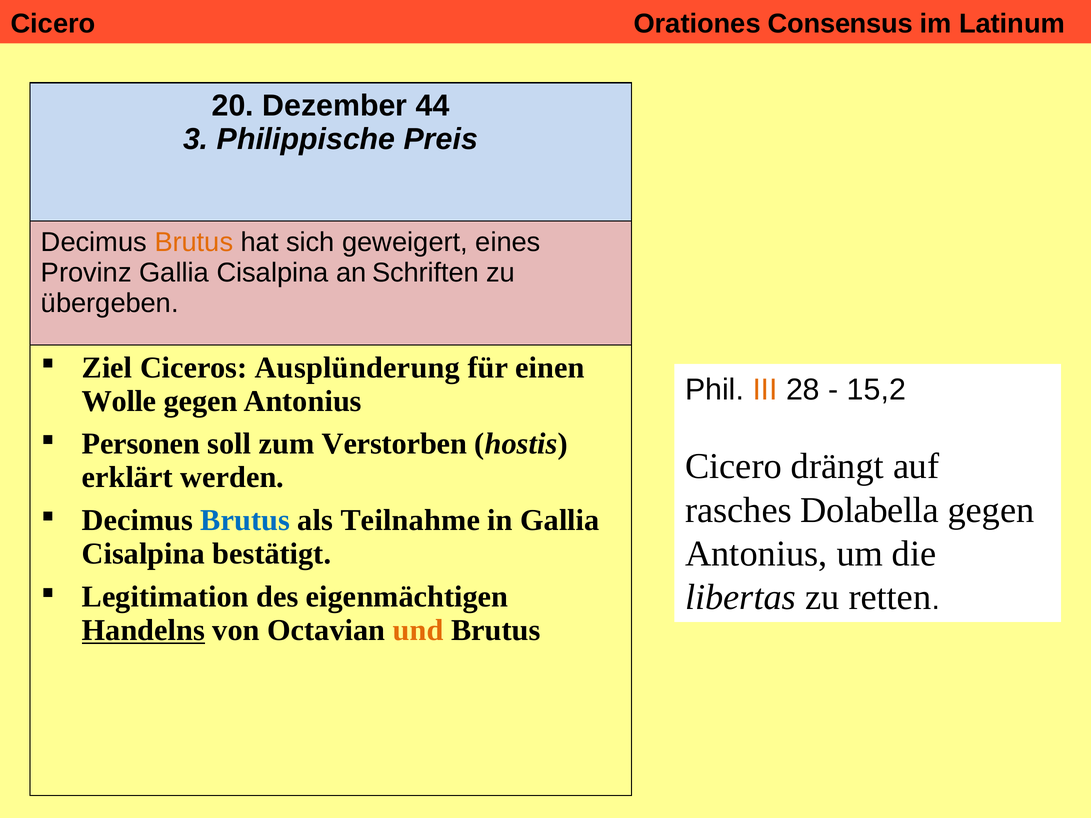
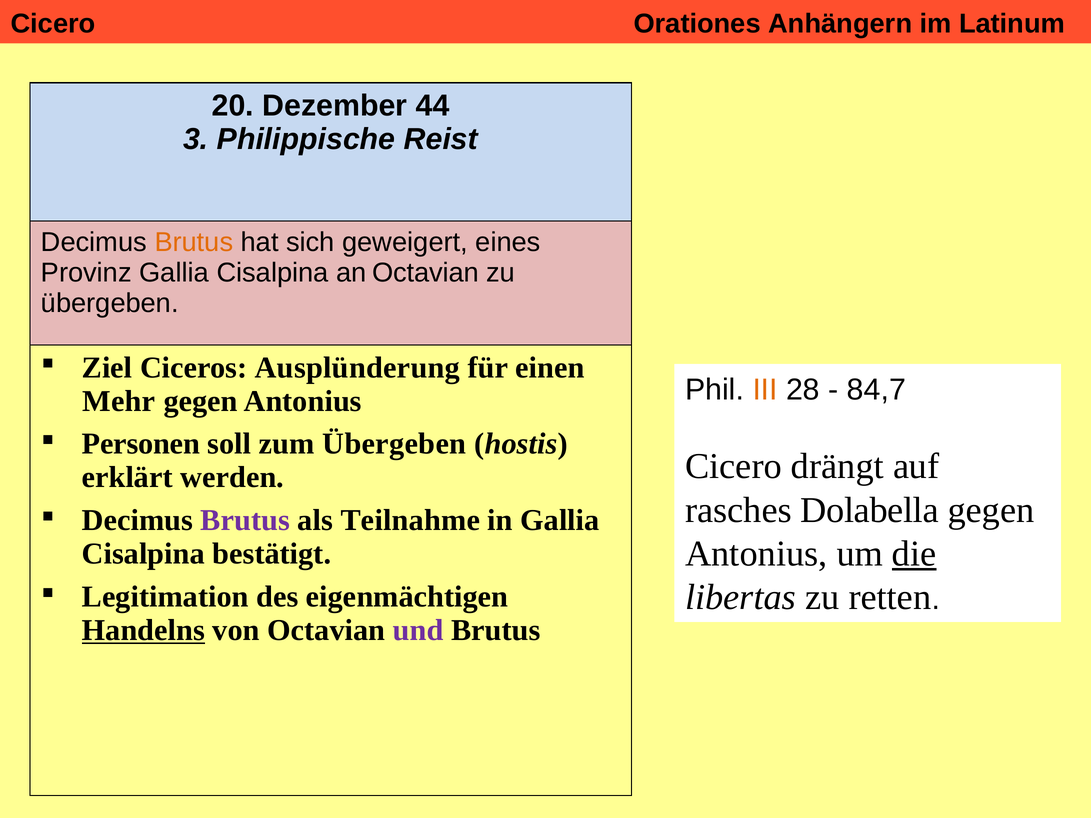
Consensus: Consensus -> Anhängern (840, 24)
Preis: Preis -> Reist (441, 139)
an Schriften: Schriften -> Octavian (426, 273)
15,2: 15,2 -> 84,7 (876, 390)
Wolle: Wolle -> Mehr (119, 401)
zum Verstorben: Verstorben -> Übergeben (394, 444)
Brutus colour: blue -> purple (245, 520)
die underline: none -> present (914, 554)
und colour: orange -> purple (418, 630)
